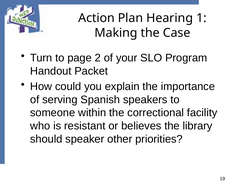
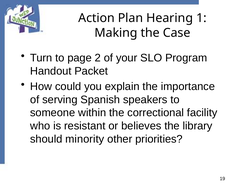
speaker: speaker -> minority (85, 139)
